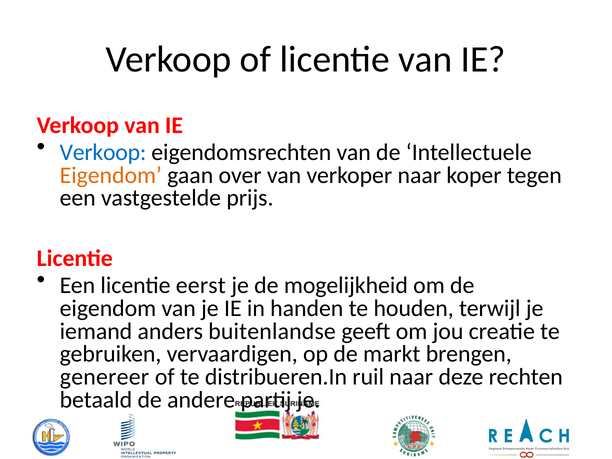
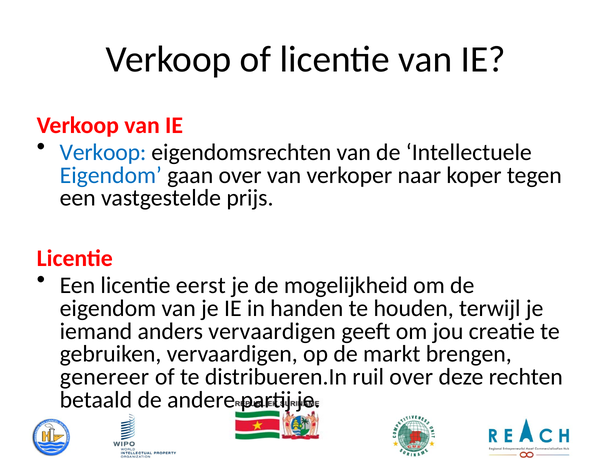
Eigendom colour: orange -> blue (111, 175)
anders buitenlandse: buitenlandse -> vervaardigen (272, 331)
ruil naar: naar -> over (411, 377)
